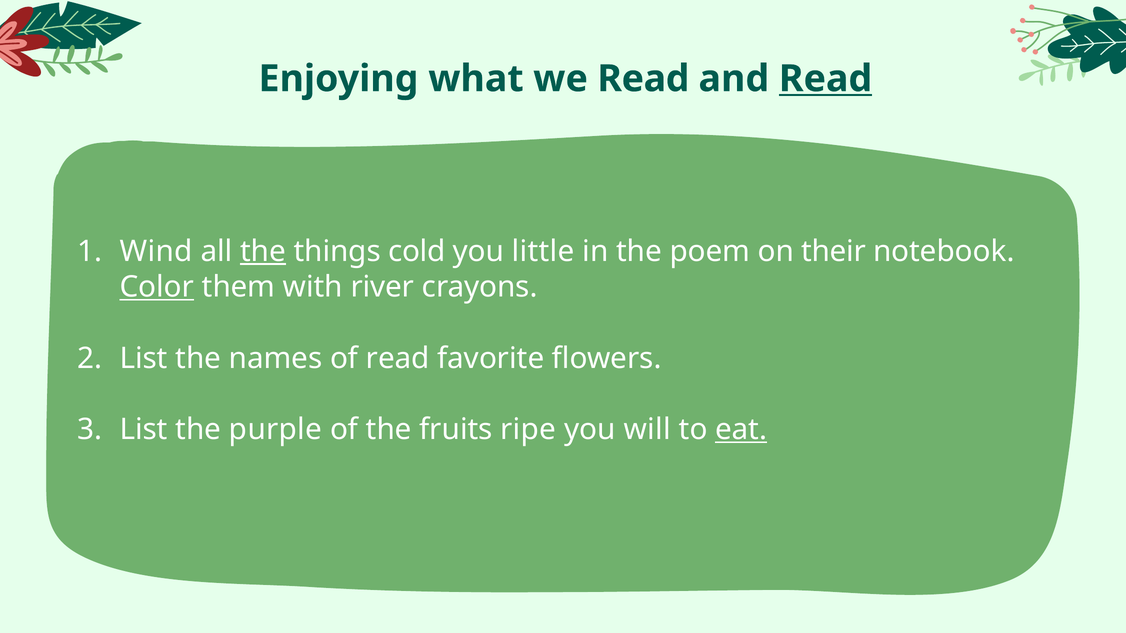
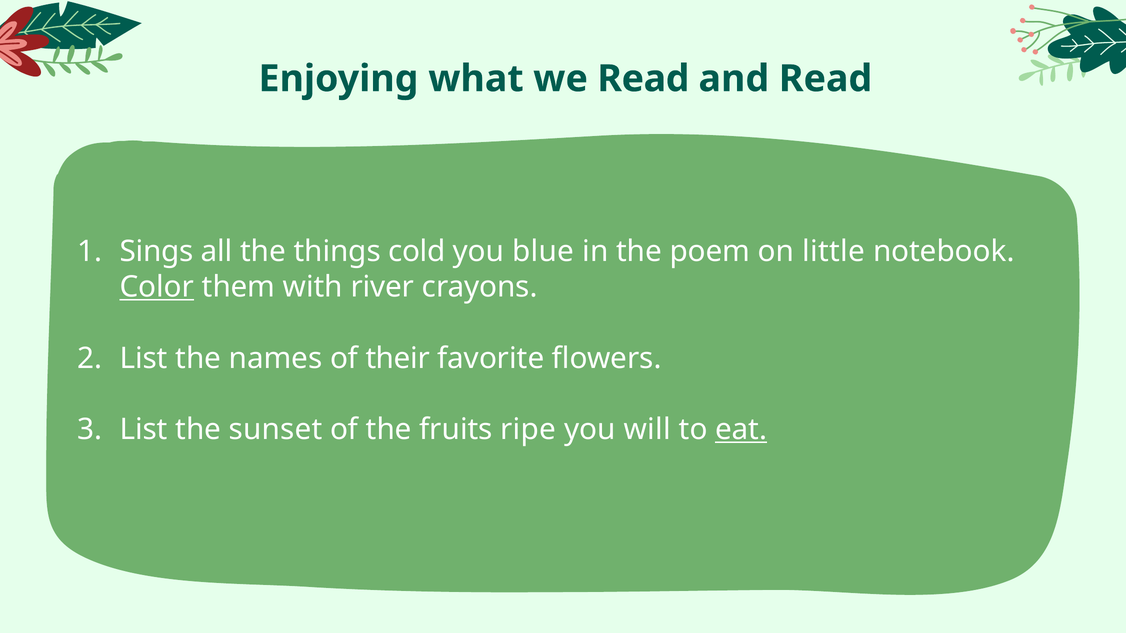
Read underline: present -> none (826, 79)
Wind: Wind -> Sings (156, 252)
the underline: present -> none (263, 252)
little: little -> blue (543, 252)
their: their -> little (833, 252)
of read: read -> their (398, 358)
purple: purple -> sunset (276, 430)
